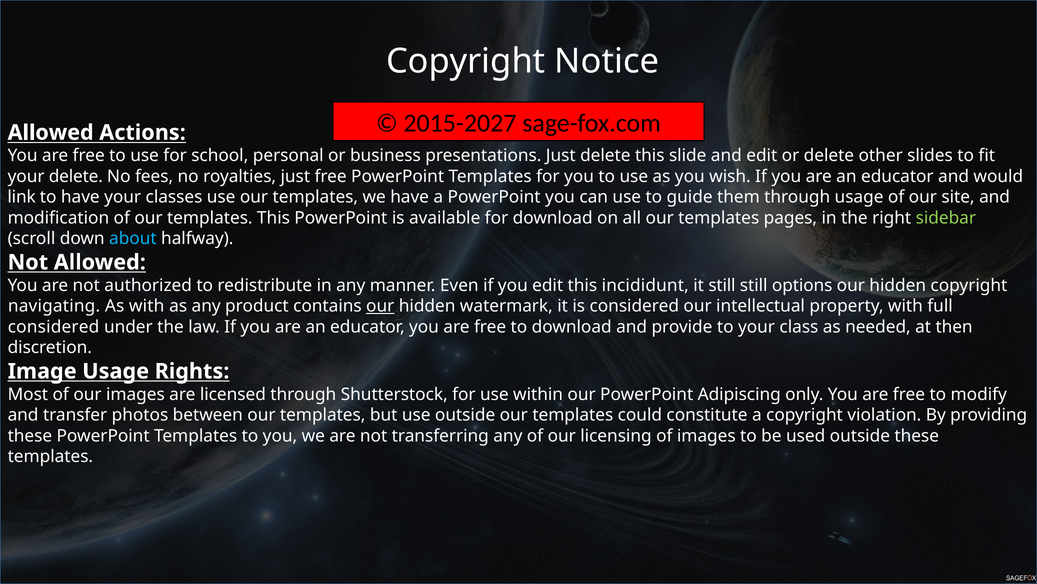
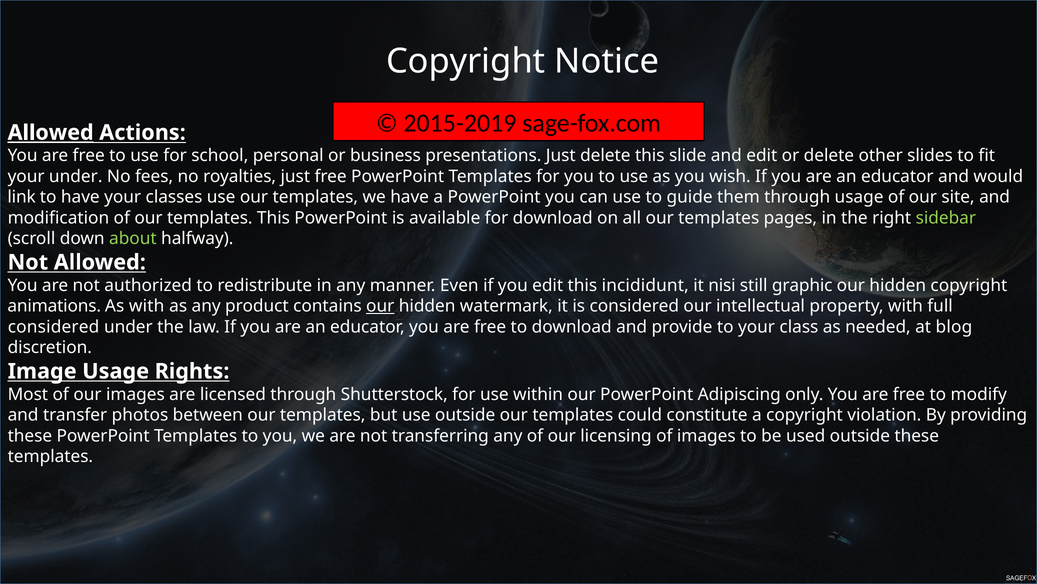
2015-2027: 2015-2027 -> 2015-2019 (460, 123)
Allowed underline: none -> present (51, 132)
your delete: delete -> under (76, 176)
about colour: light blue -> light green (133, 238)
it still: still -> nisi (722, 285)
options: options -> graphic (802, 285)
navigating: navigating -> animations (54, 306)
then: then -> blog (954, 327)
